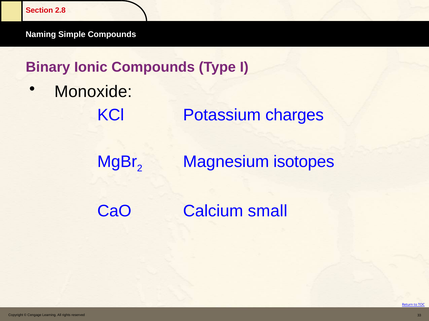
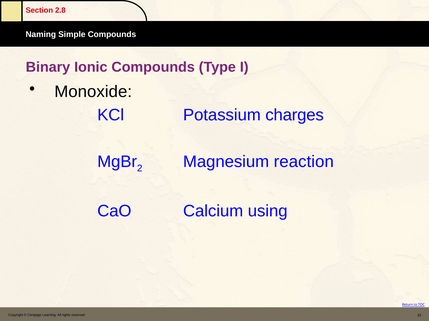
isotopes: isotopes -> reaction (304, 162)
small: small -> using (268, 212)
